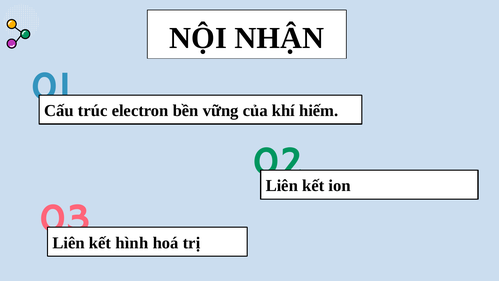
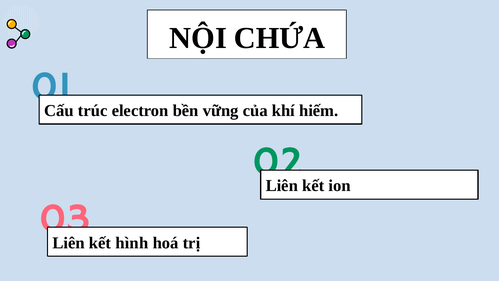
NHẬN: NHẬN -> CHỨA (280, 38)
